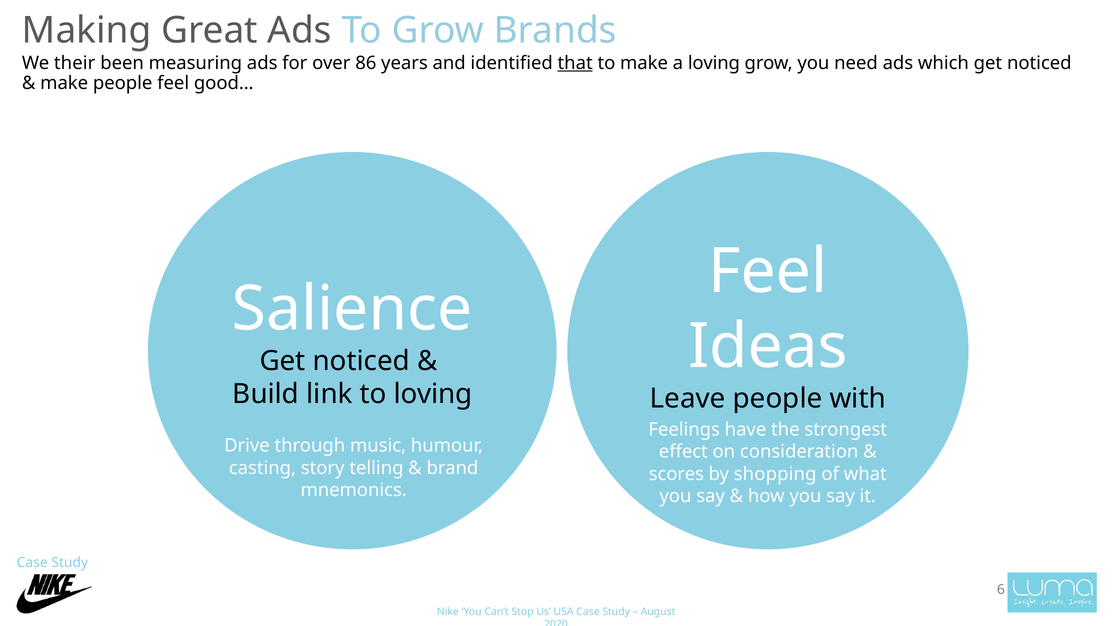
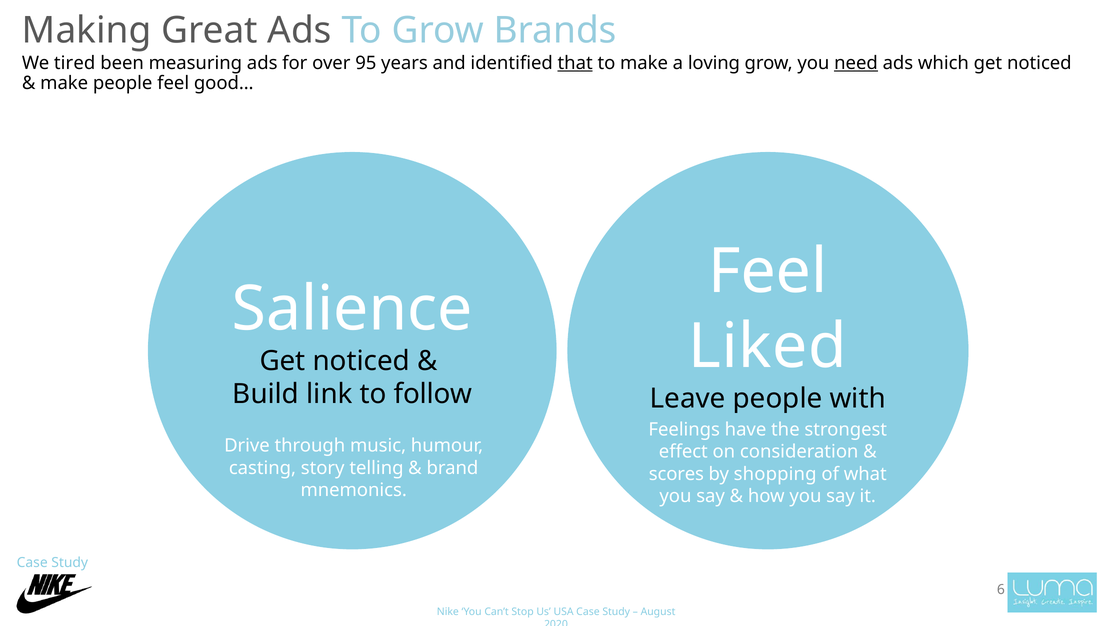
their: their -> tired (75, 63)
86: 86 -> 95 (366, 63)
need underline: none -> present (856, 63)
Ideas: Ideas -> Liked (768, 346)
to loving: loving -> follow (433, 394)
